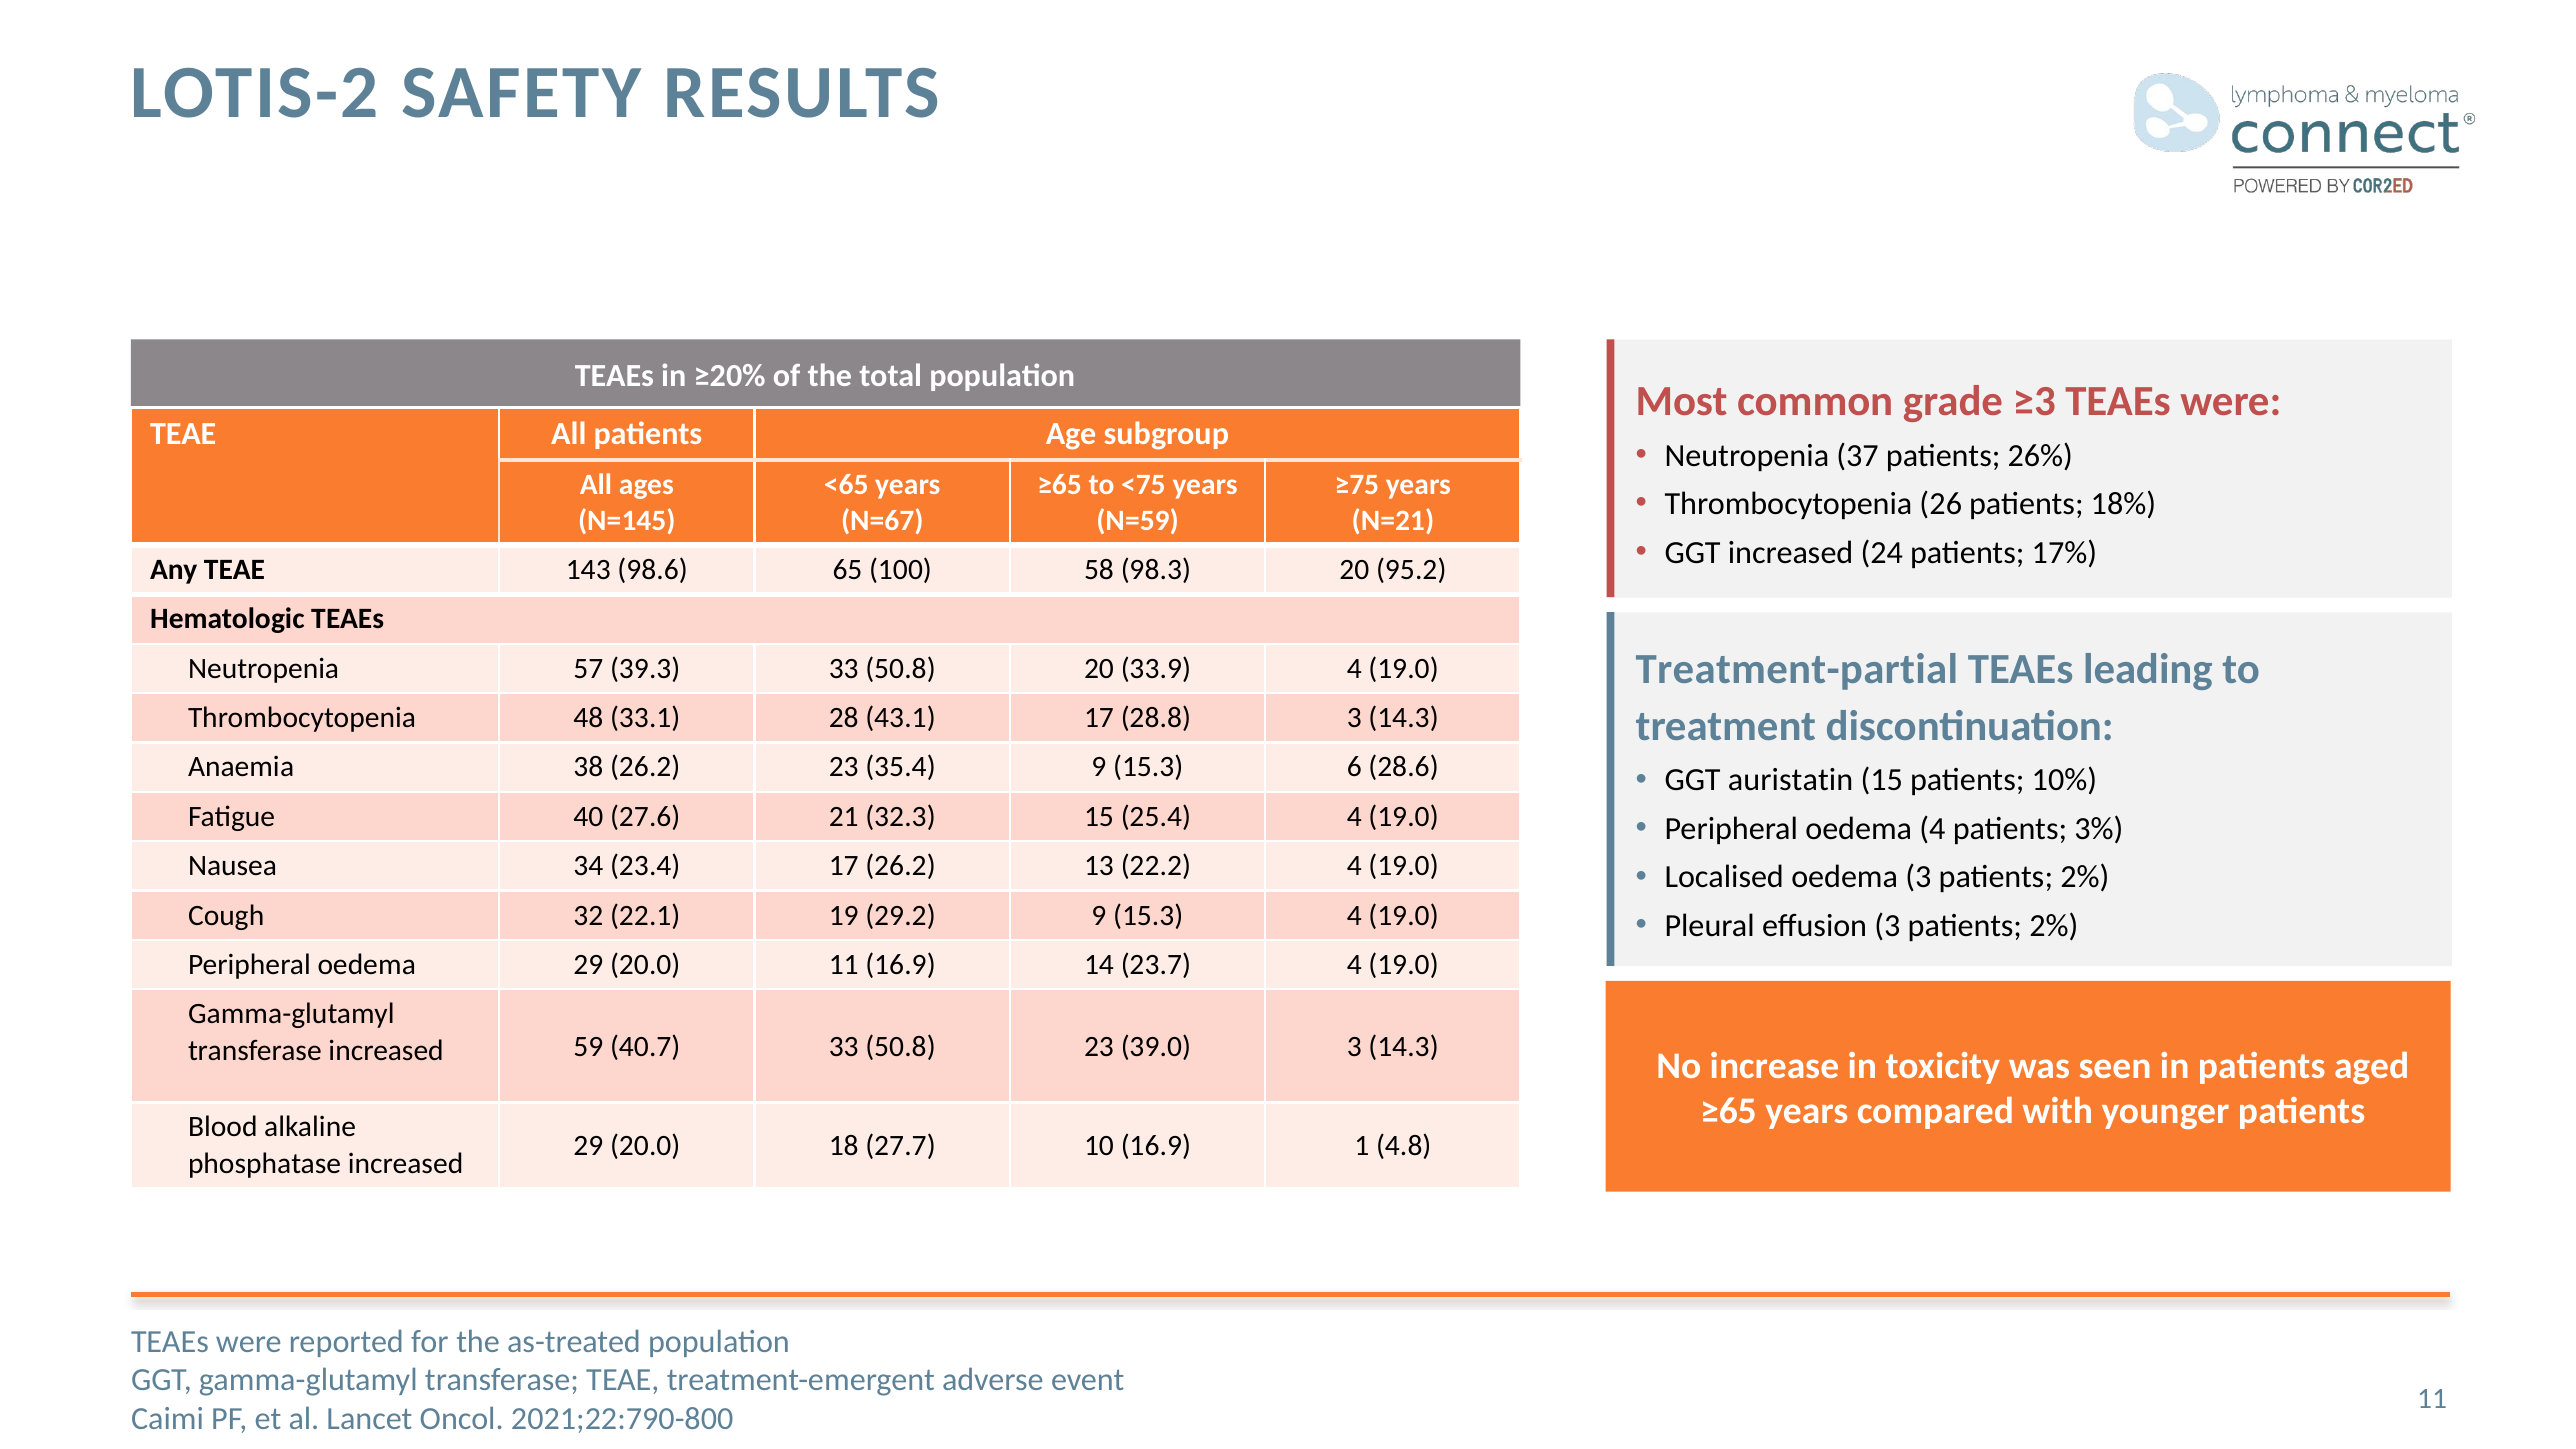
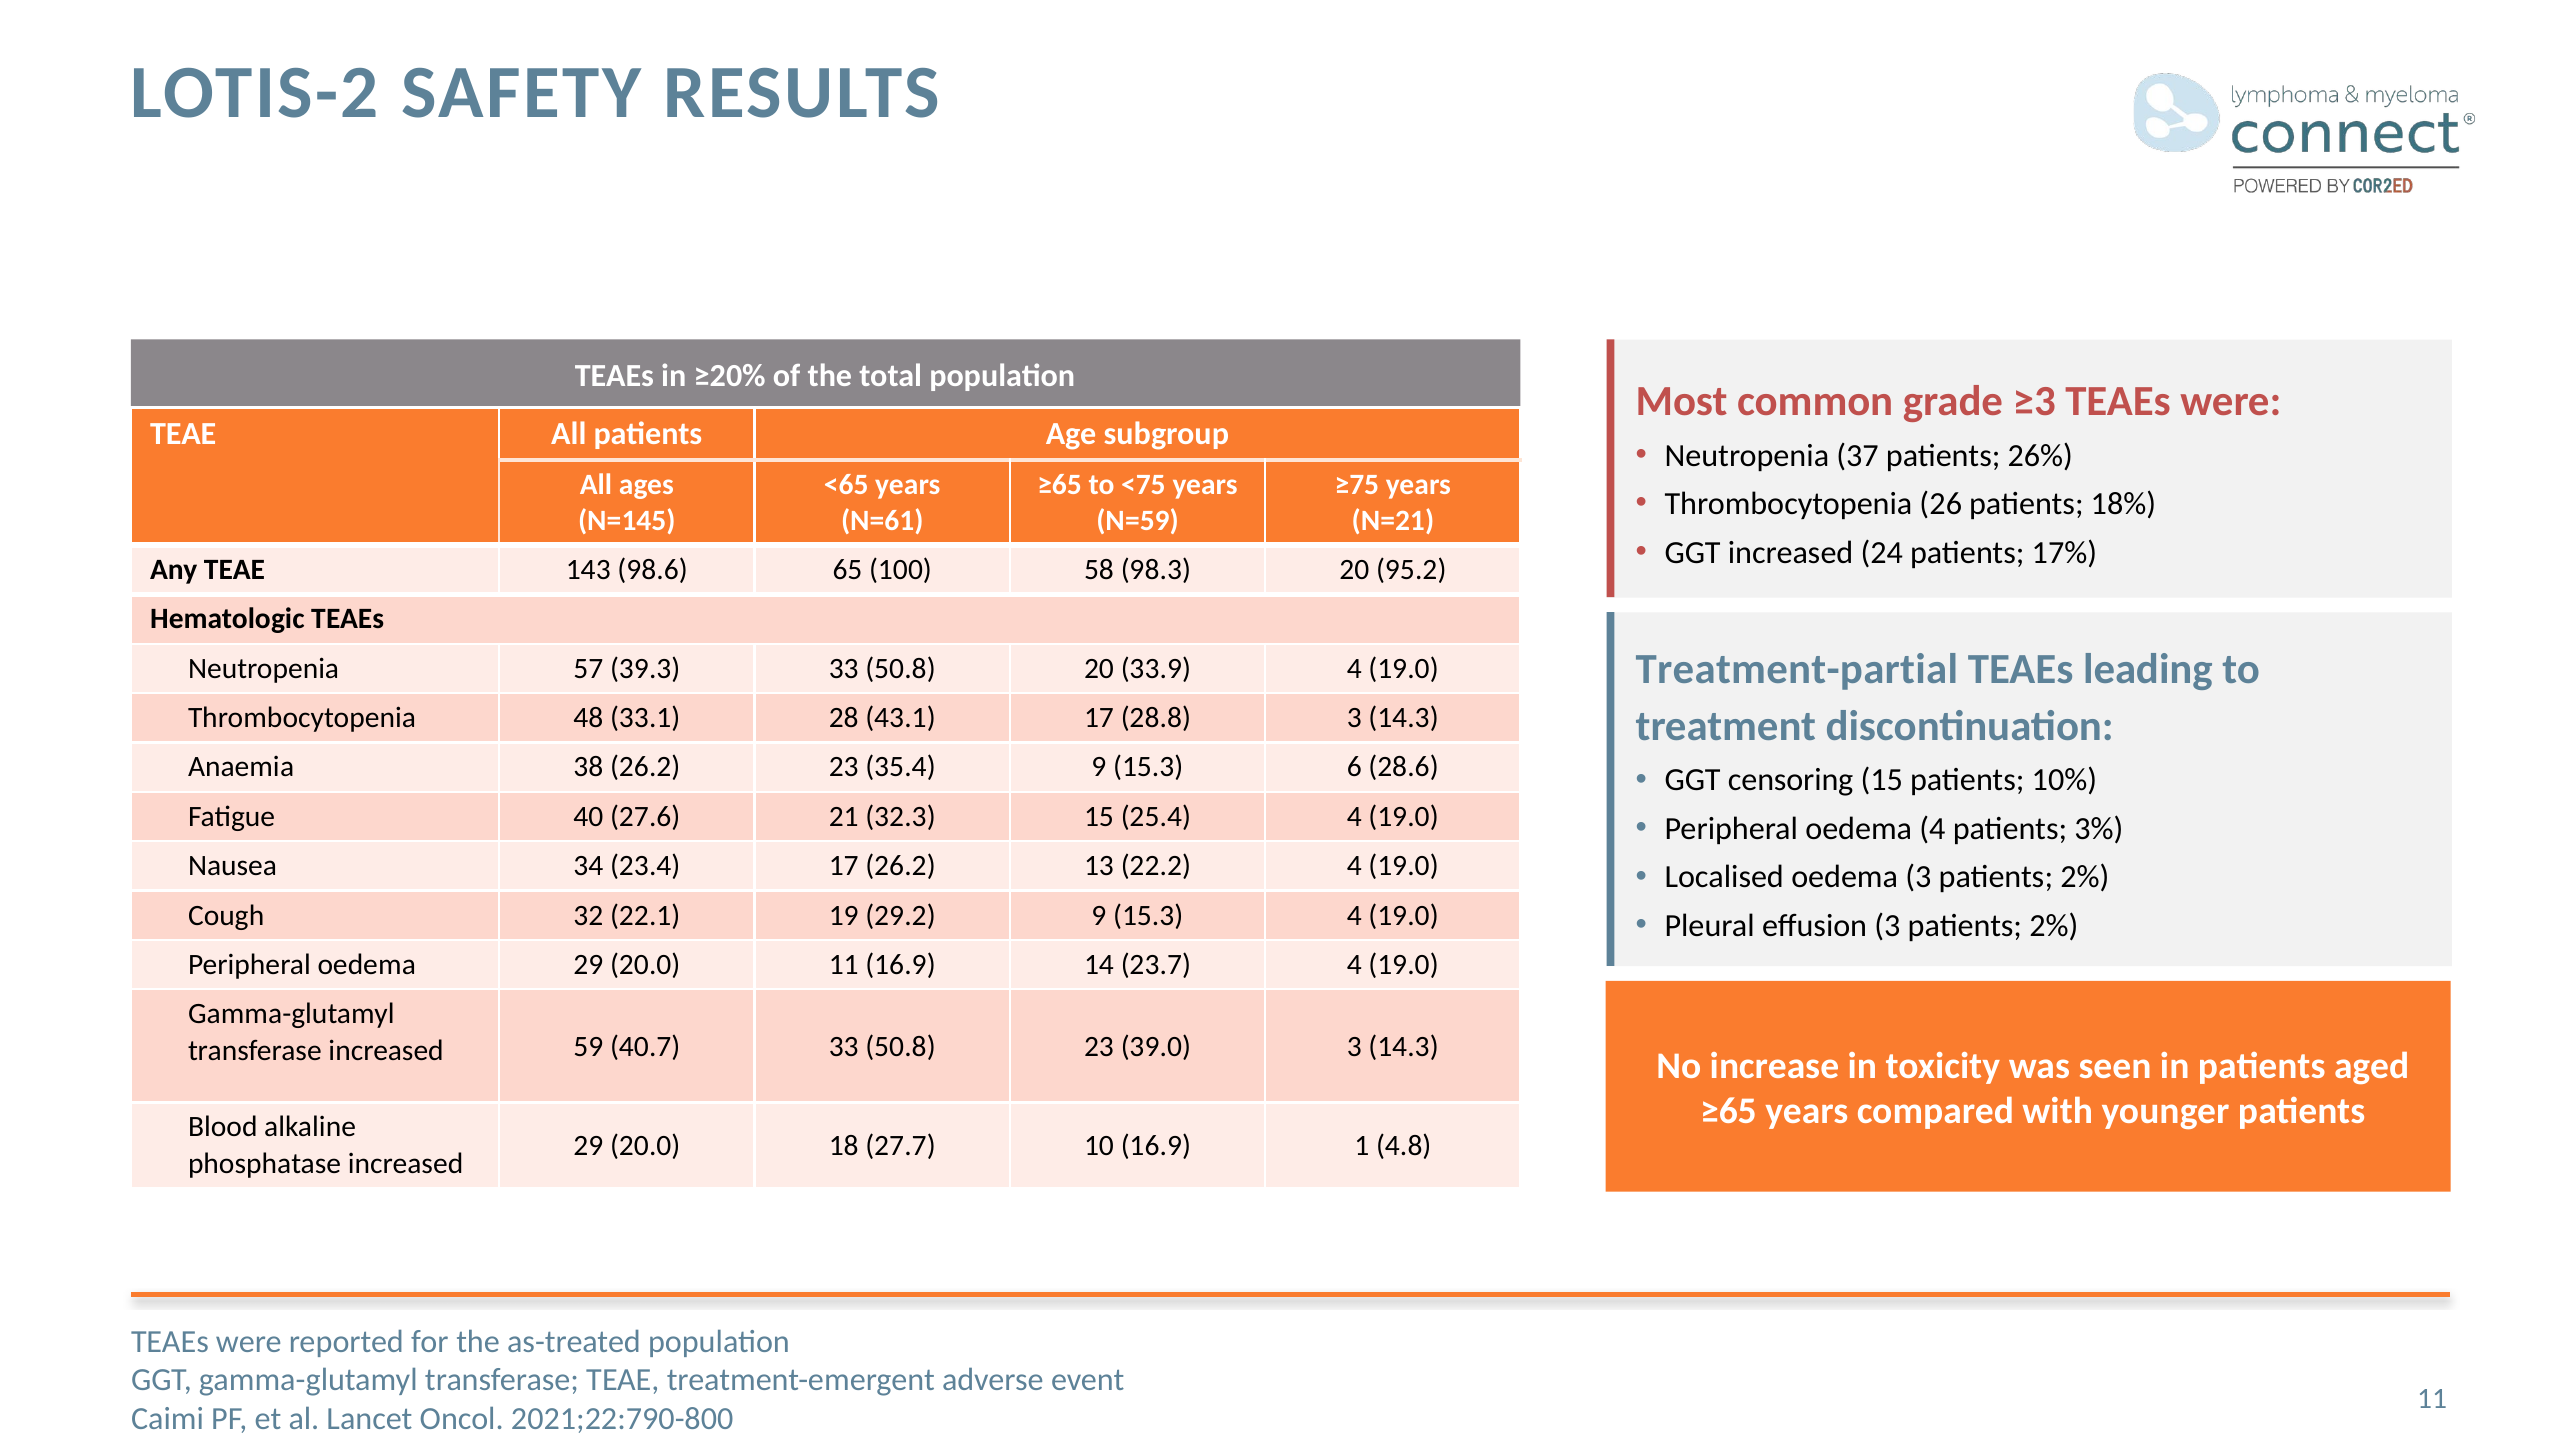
N=67: N=67 -> N=61 (882, 521)
auristatin: auristatin -> censoring (1791, 780)
